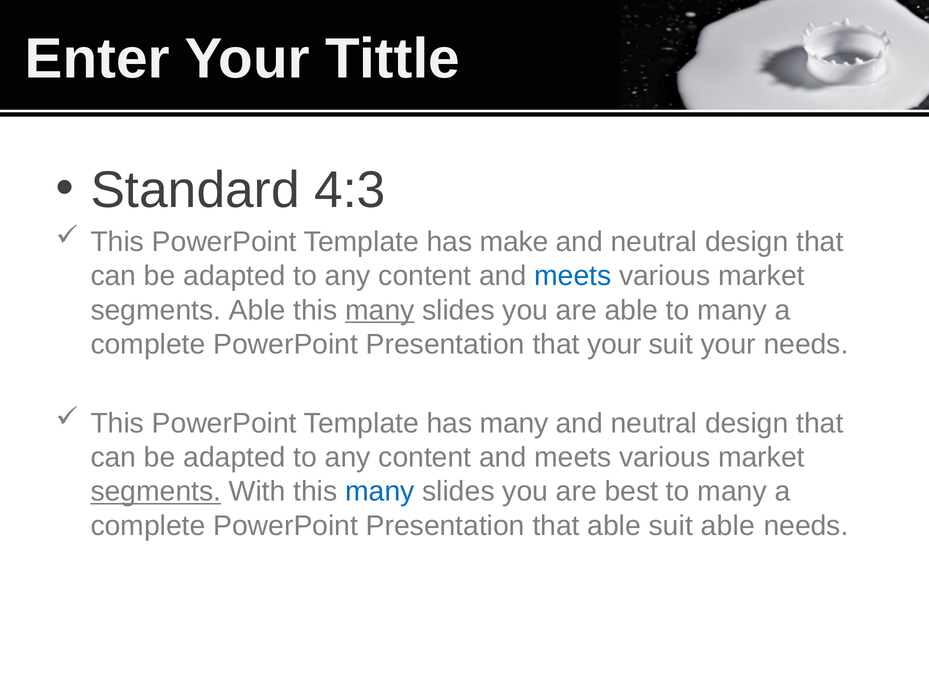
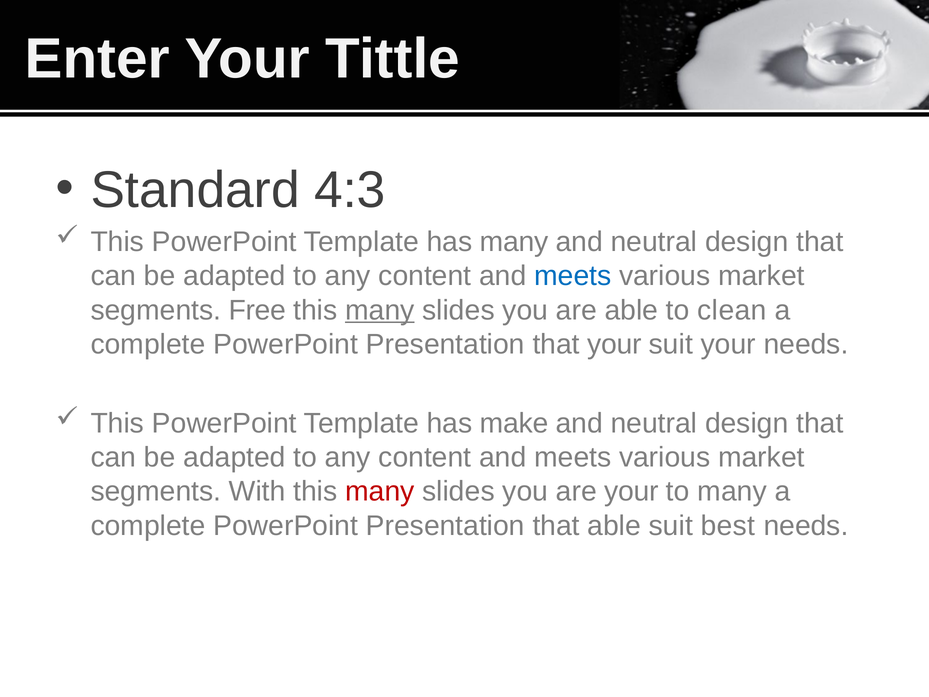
has make: make -> many (514, 242)
segments Able: Able -> Free (257, 310)
able to many: many -> clean (732, 310)
has many: many -> make (514, 423)
segments underline: present -> none (156, 491)
many colour: blue -> red (380, 491)
are best: best -> your (632, 491)
suit able: able -> best (728, 525)
